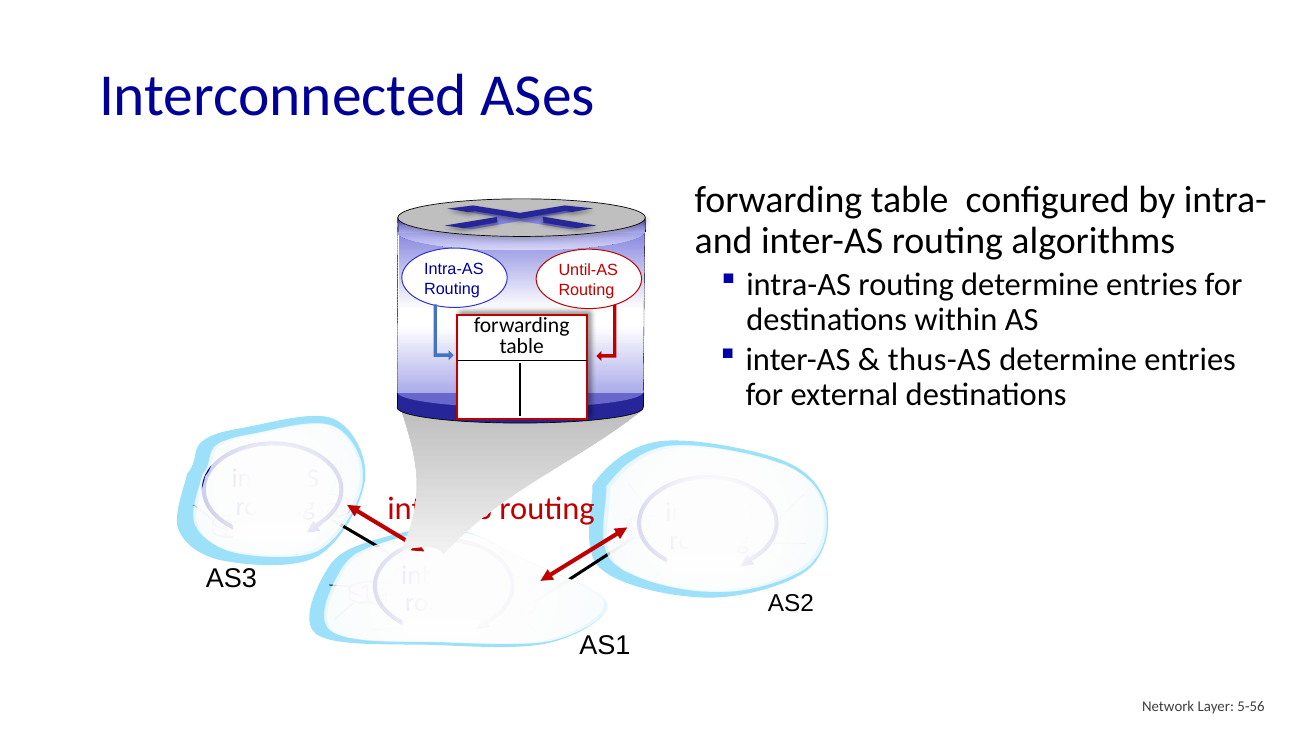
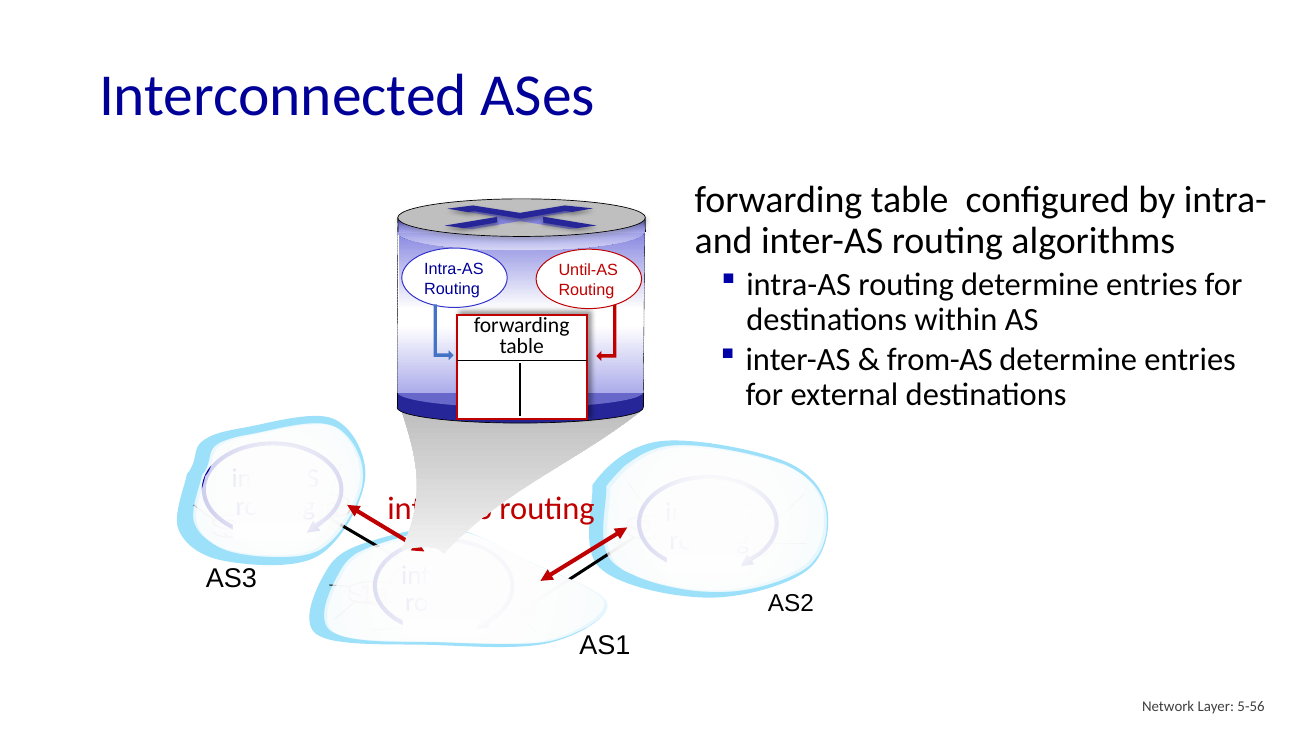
thus-AS: thus-AS -> from-AS (940, 359)
